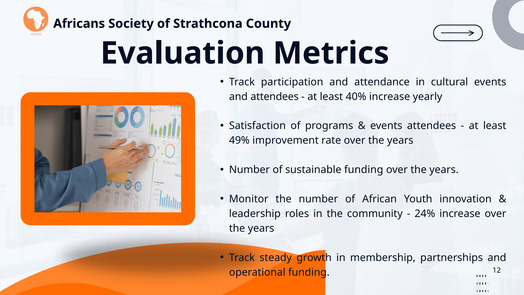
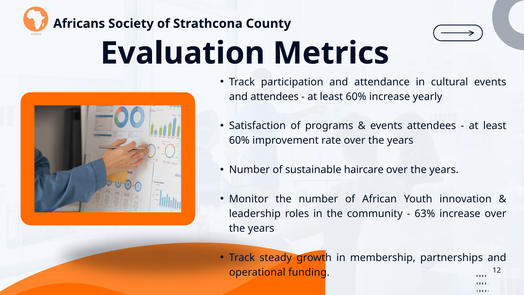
40%: 40% -> 60% (356, 96)
49%: 49% -> 60% (239, 140)
sustainable funding: funding -> haircare (364, 170)
24%: 24% -> 63% (425, 214)
